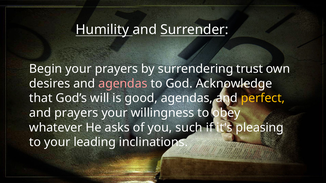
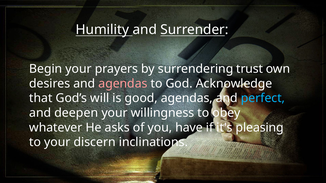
perfect colour: yellow -> light blue (263, 98)
and prayers: prayers -> deepen (76, 113)
such: such -> have (189, 128)
leading: leading -> discern (95, 142)
